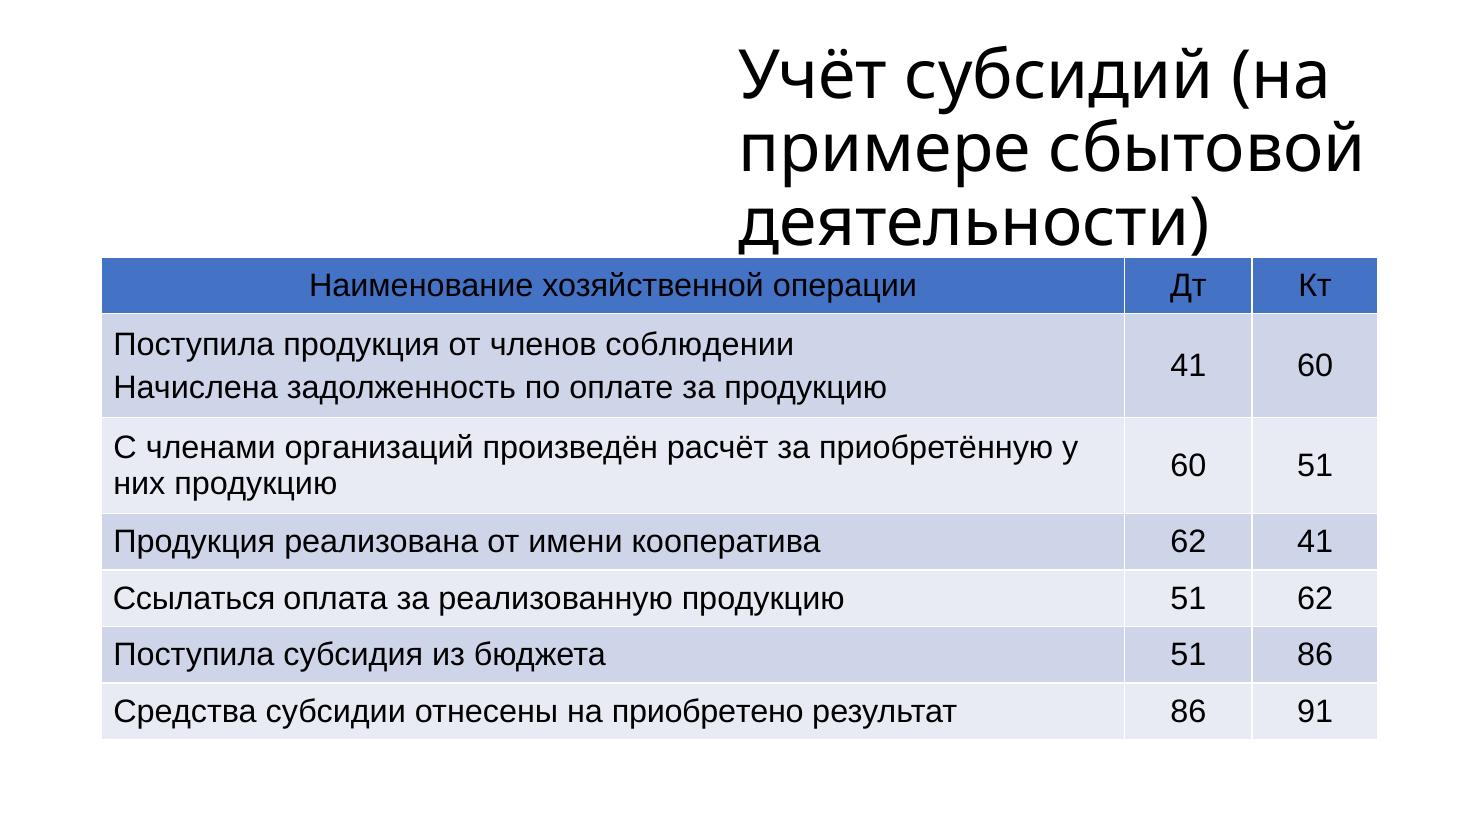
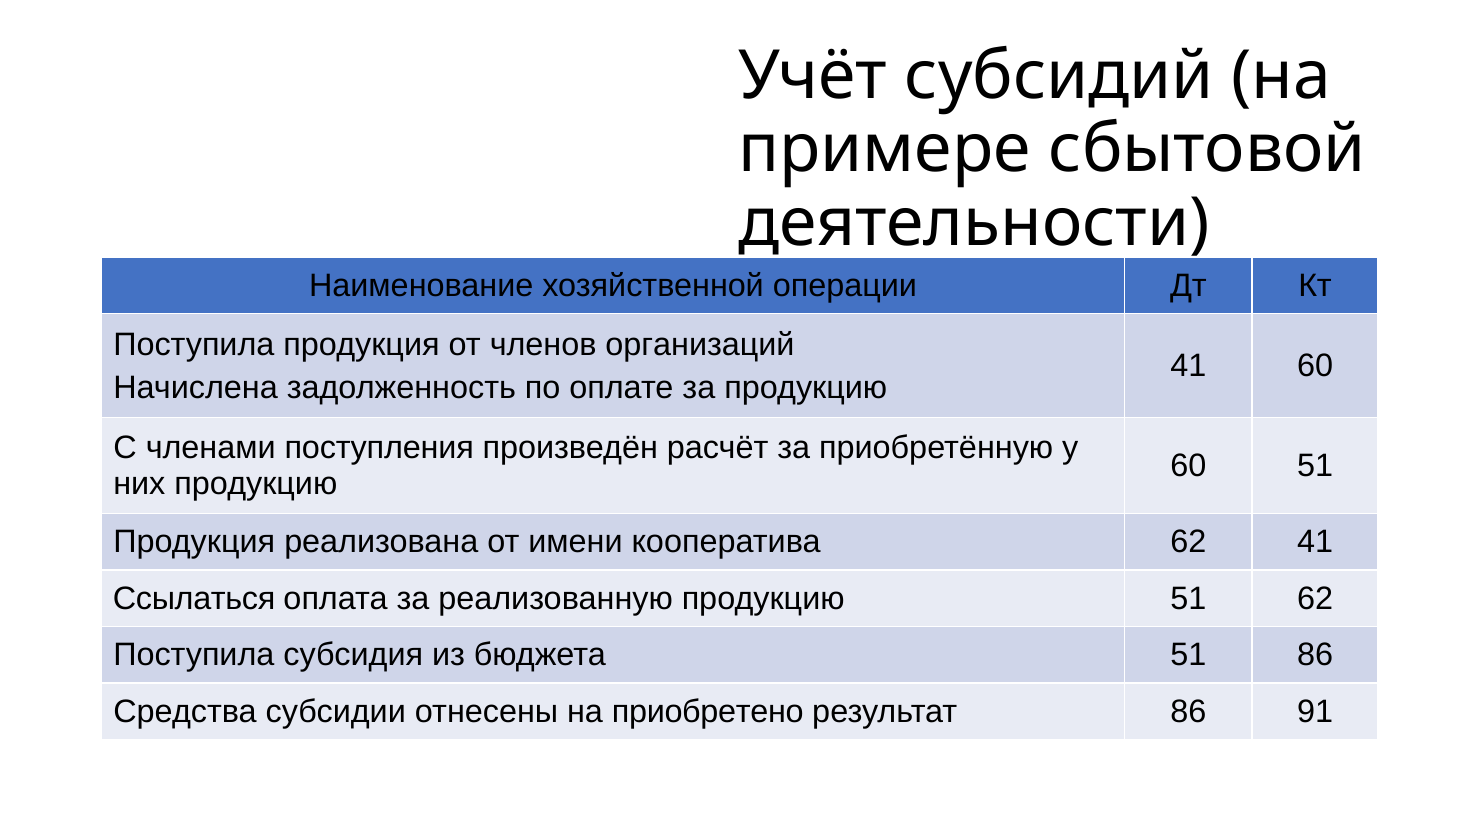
соблюдении: соблюдении -> организаций (700, 345)
организаций: организаций -> поступления (379, 448)
